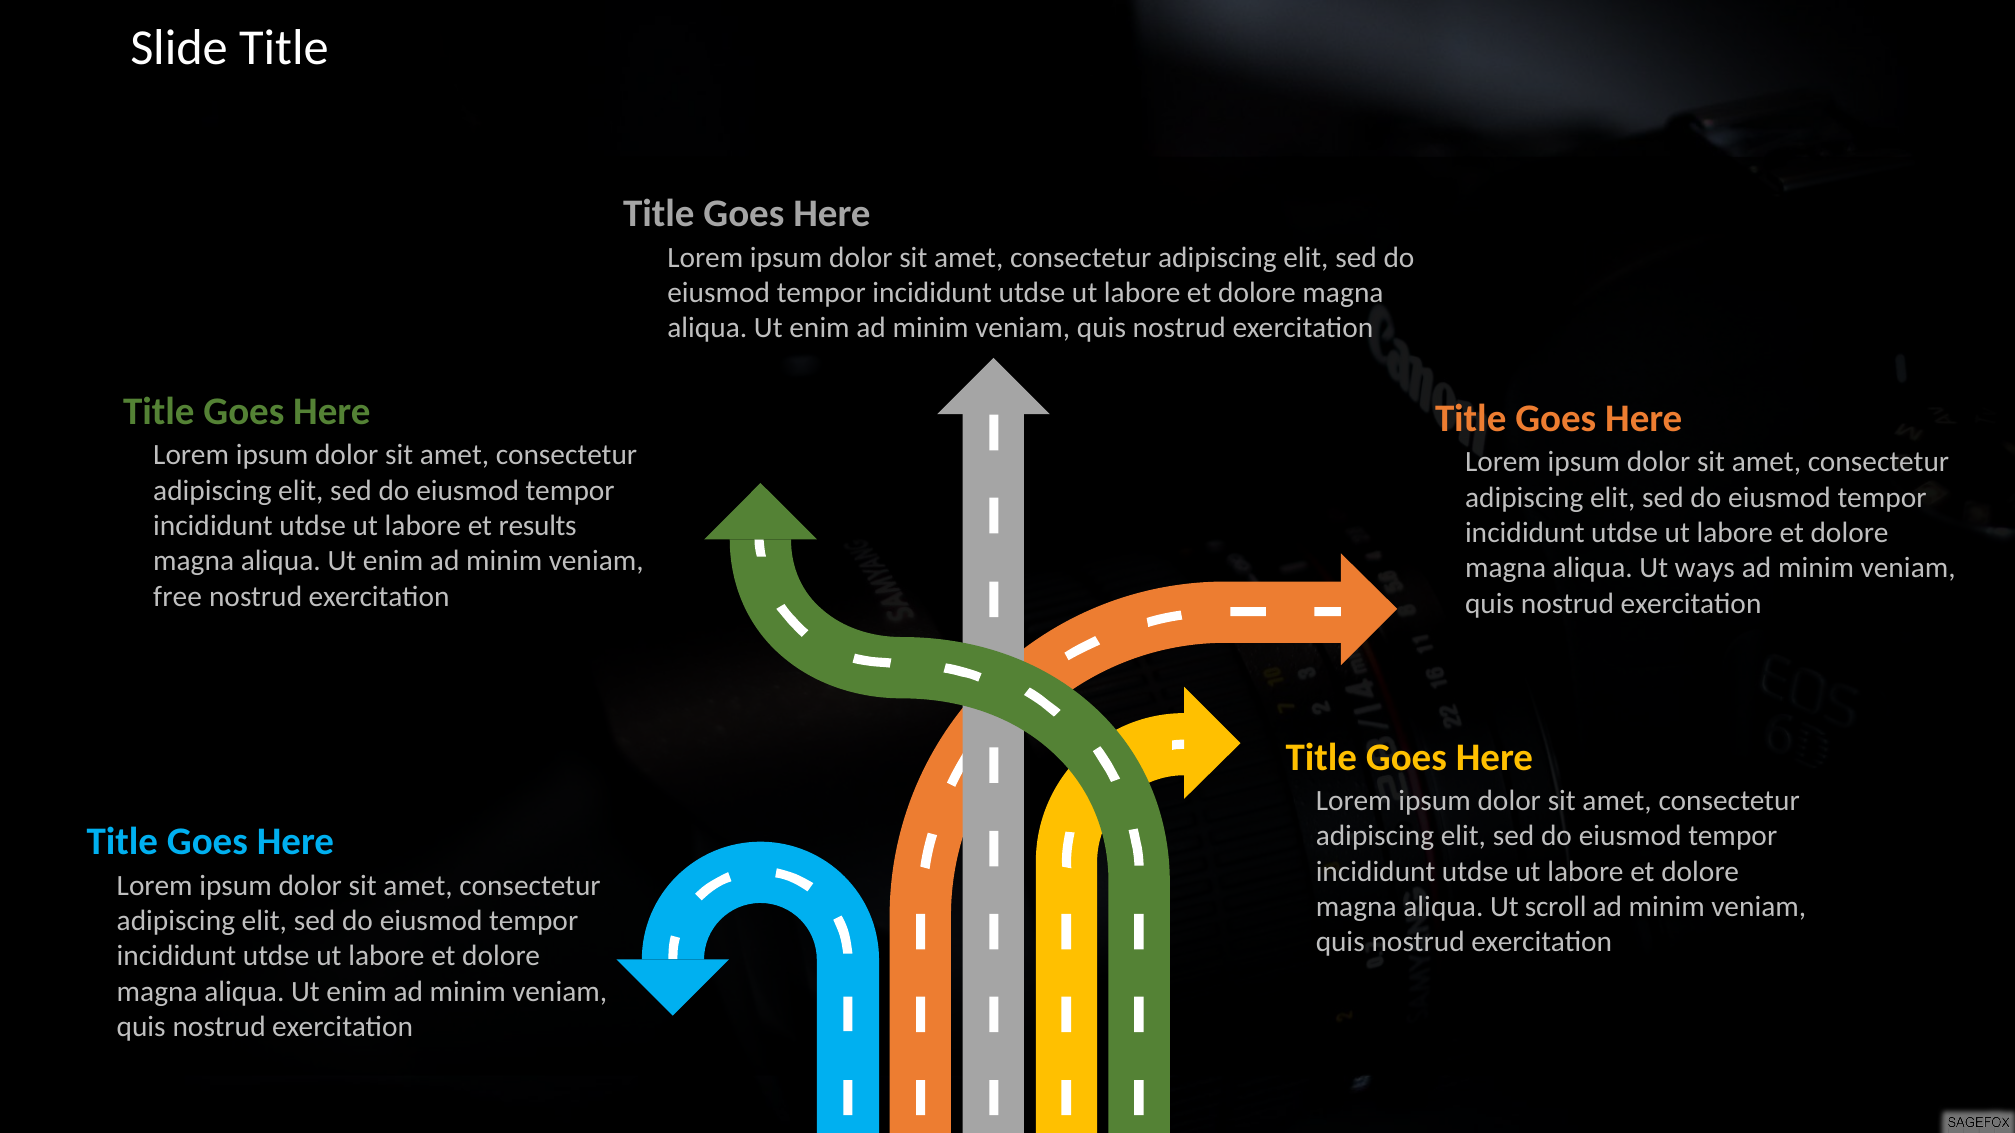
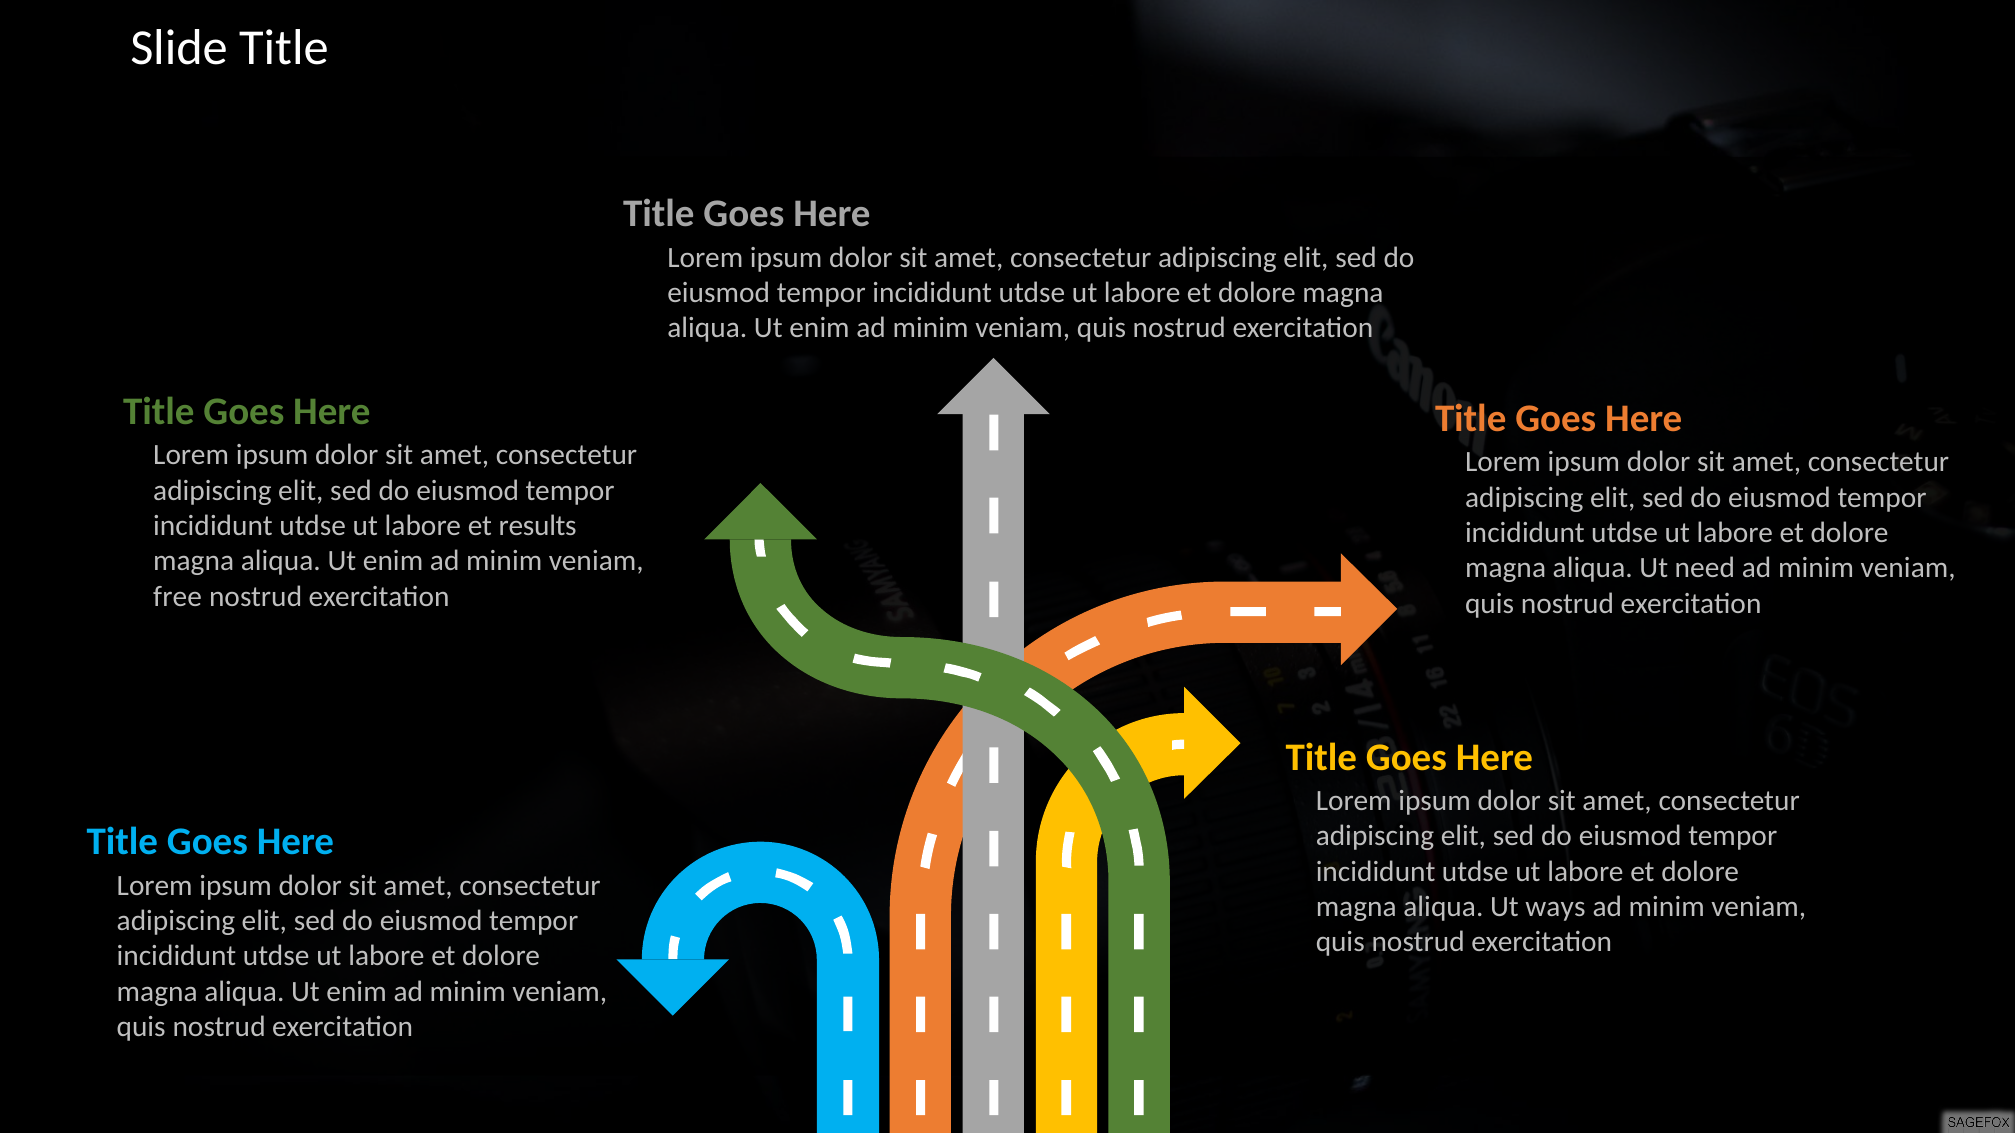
ways: ways -> need (1705, 568)
scroll: scroll -> ways (1555, 907)
